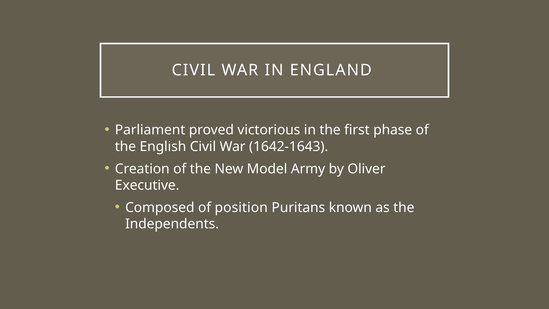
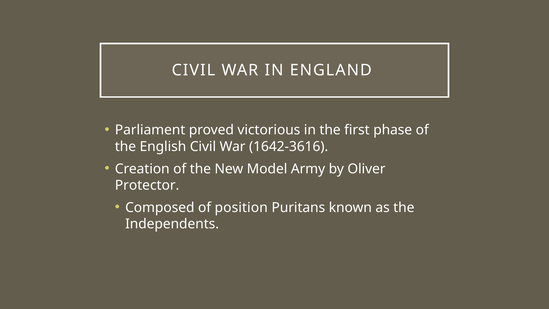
1642-1643: 1642-1643 -> 1642-3616 (289, 147)
Executive: Executive -> Protector (147, 185)
